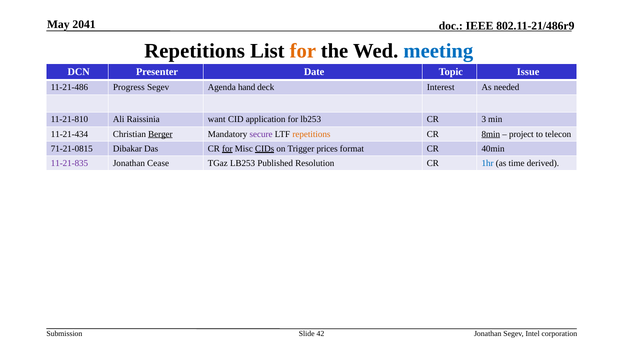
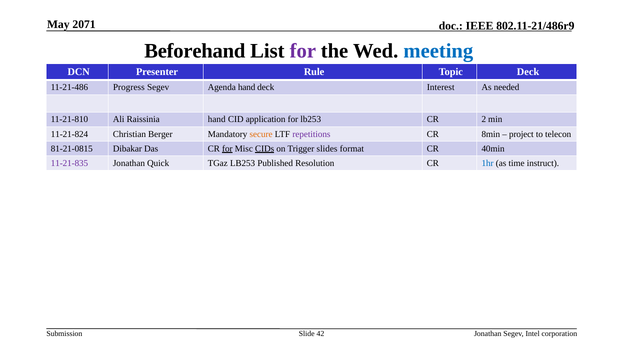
2041: 2041 -> 2071 (84, 25)
Repetitions: Repetitions -> Beforehand (195, 51)
for colour: orange -> purple (303, 51)
Date: Date -> Rule (314, 72)
Topic Issue: Issue -> Deck (528, 72)
Raissinia want: want -> hand (217, 119)
3: 3 -> 2 (484, 119)
11-21-434: 11-21-434 -> 11-21-824 (69, 134)
Berger underline: present -> none (160, 134)
secure colour: purple -> orange (261, 134)
repetitions colour: orange -> purple (311, 134)
8min underline: present -> none (491, 134)
71-21-0815: 71-21-0815 -> 81-21-0815 (72, 148)
prices: prices -> slides (327, 148)
Cease: Cease -> Quick (158, 163)
derived: derived -> instruct (543, 163)
